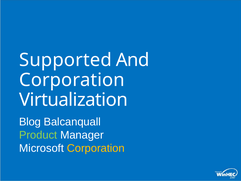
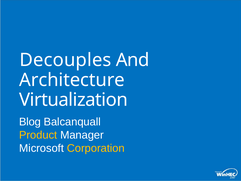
Supported: Supported -> Decouples (65, 60)
Corporation: Corporation -> Architecture (72, 80)
Product colour: light green -> yellow (38, 135)
